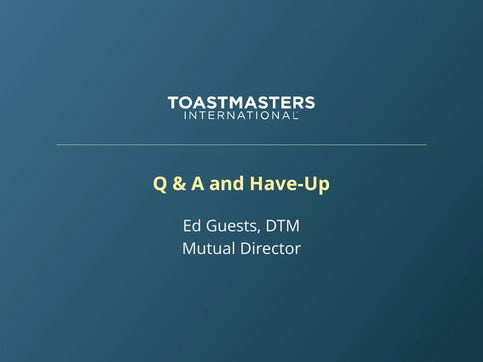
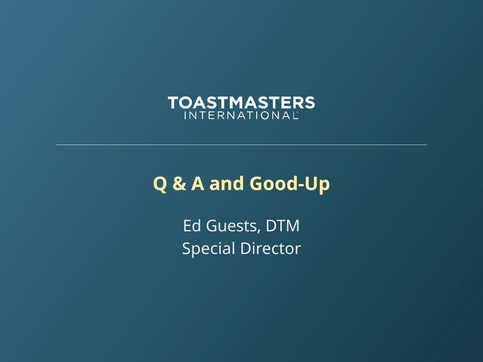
Have-Up: Have-Up -> Good-Up (290, 184)
Mutual: Mutual -> Special (209, 249)
